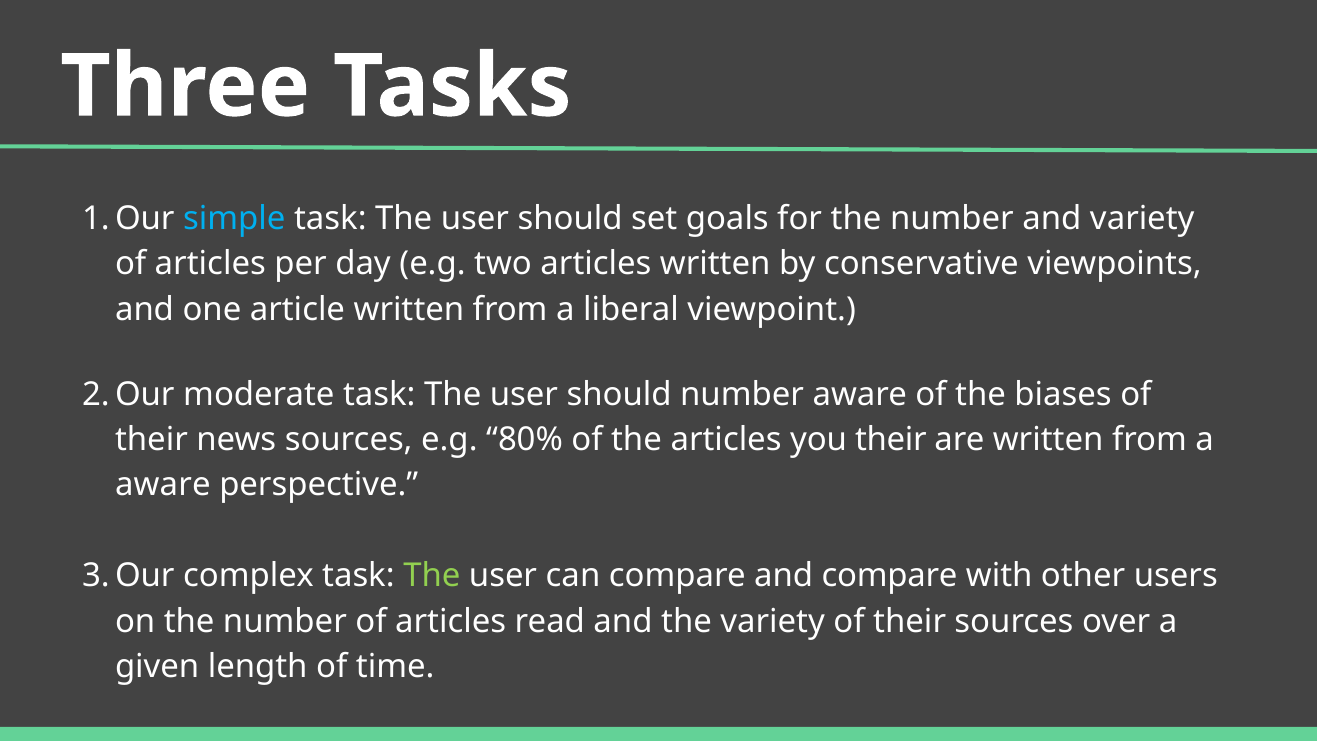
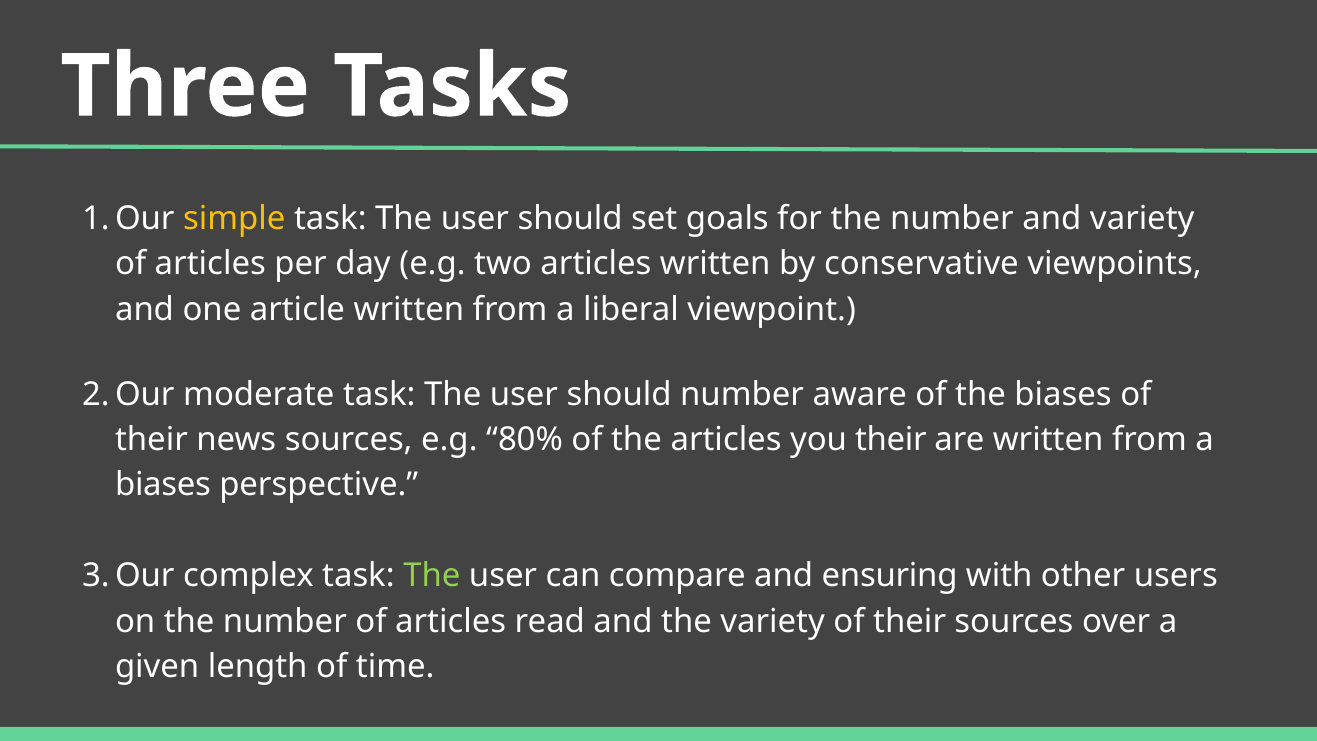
simple colour: light blue -> yellow (234, 218)
aware: aware -> biases (163, 485)
and compare: compare -> ensuring (890, 576)
